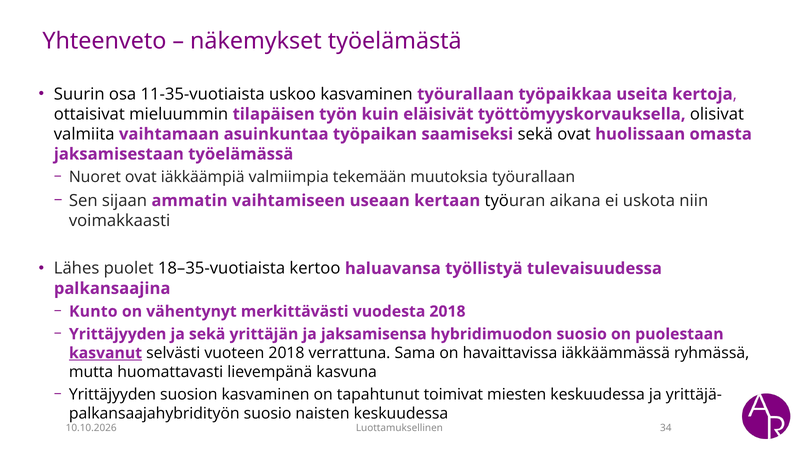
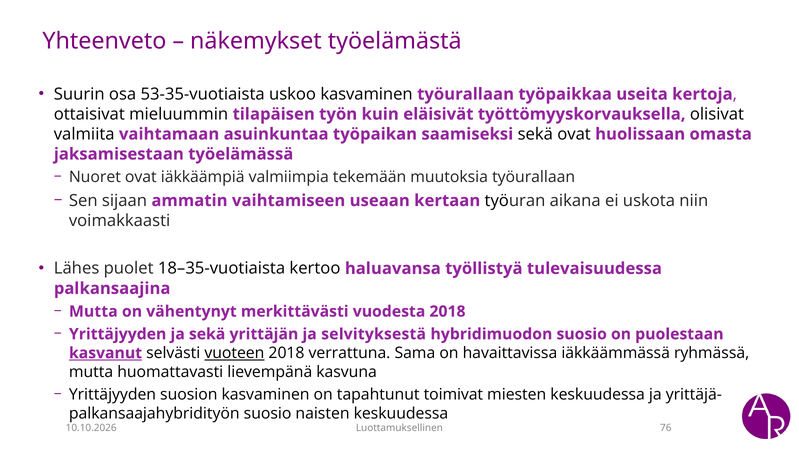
11-35-vuotiaista: 11-35-vuotiaista -> 53-35-vuotiaista (203, 94)
Kunto: Kunto -> Mutta (93, 312)
jaksamisensa: jaksamisensa -> selvityksestä (374, 334)
vuoteen underline: none -> present (234, 353)
34: 34 -> 76 (666, 428)
